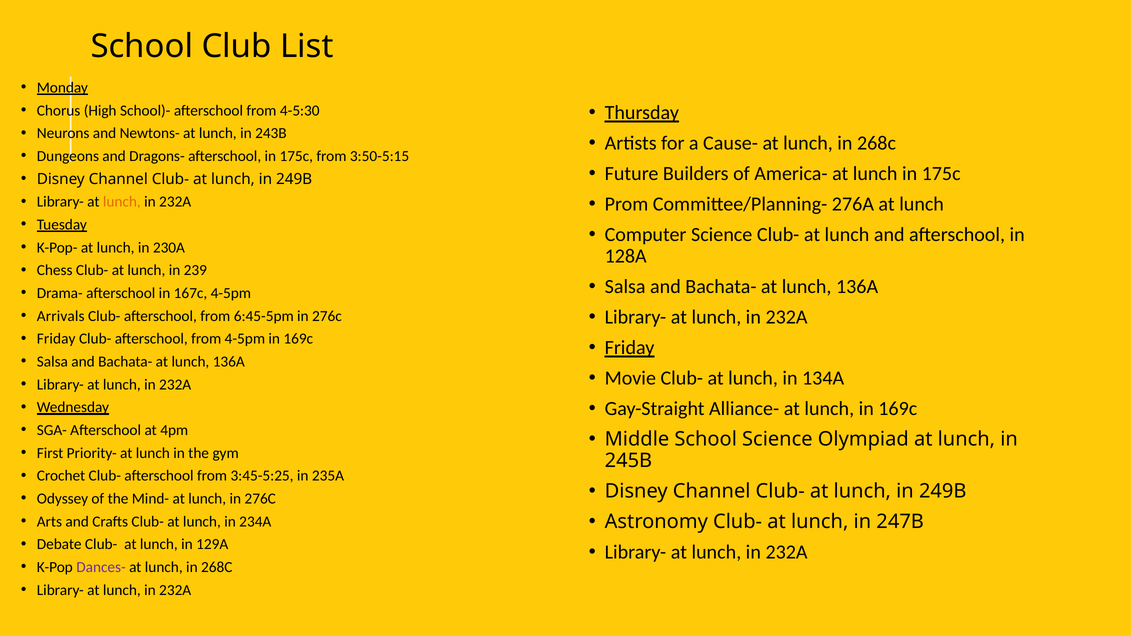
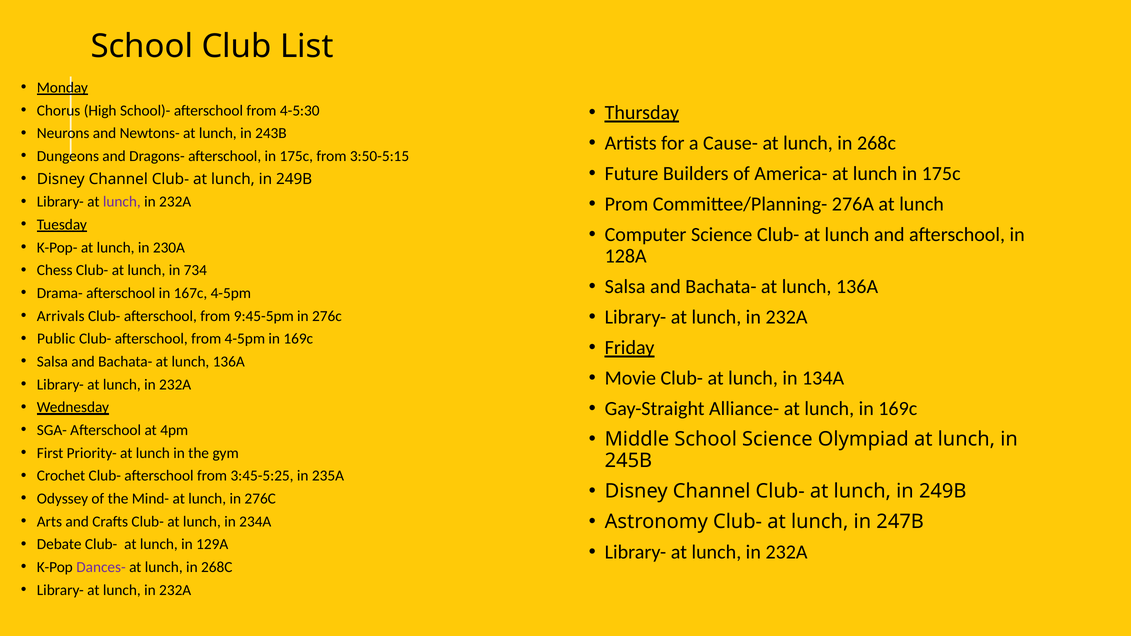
lunch colour: orange -> purple (122, 202)
239: 239 -> 734 (195, 270)
6:45-5pm: 6:45-5pm -> 9:45-5pm (264, 316)
Friday: Friday -> Public (56, 339)
